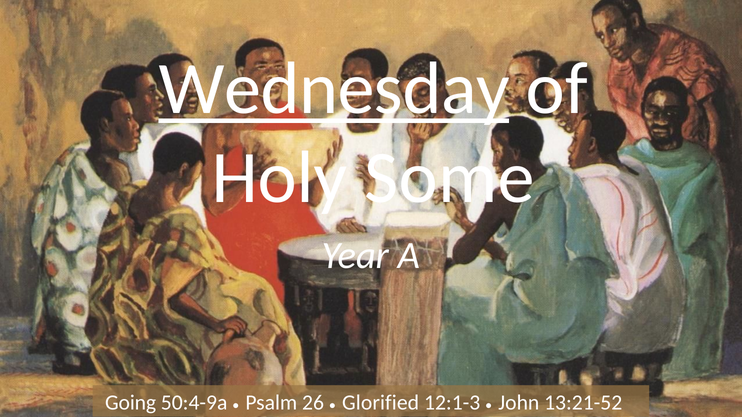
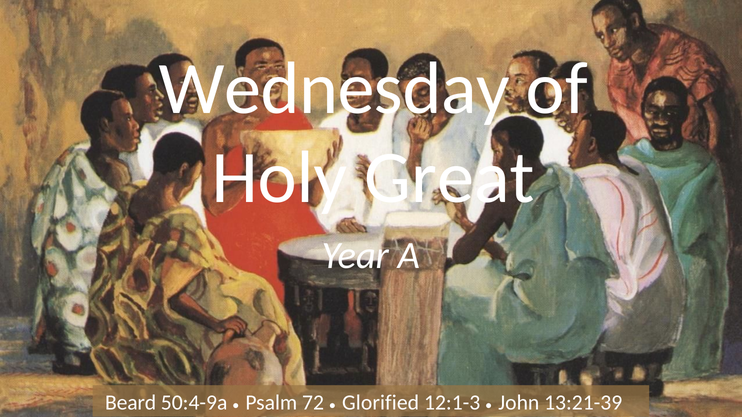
Wednesday underline: present -> none (334, 89)
Some: Some -> Great (449, 178)
Going: Going -> Beard (131, 403)
26: 26 -> 72 (313, 403)
13:21-52: 13:21-52 -> 13:21-39 (583, 403)
